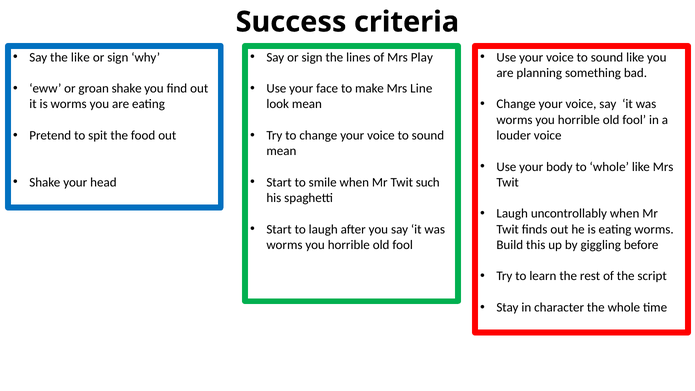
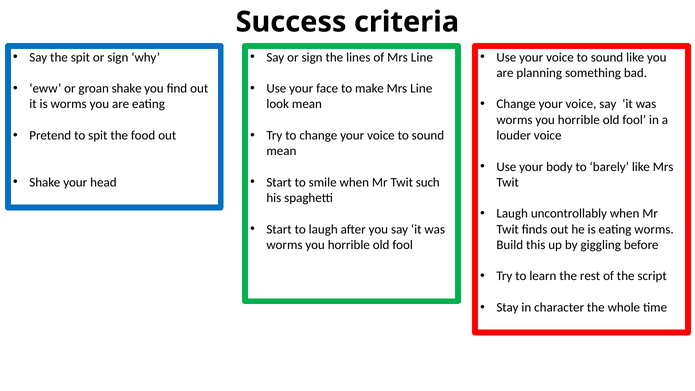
the like: like -> spit (80, 57)
of Mrs Play: Play -> Line (422, 57)
to whole: whole -> barely (609, 167)
